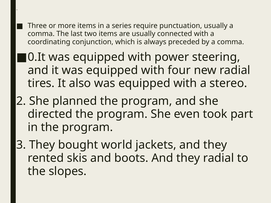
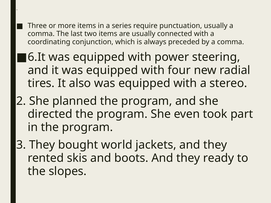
0.It: 0.It -> 6.It (37, 57)
they radial: radial -> ready (219, 158)
